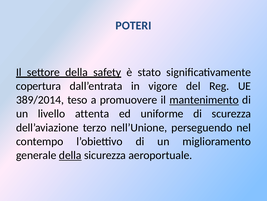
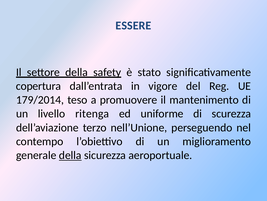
POTERI: POTERI -> ESSERE (133, 26)
389/2014: 389/2014 -> 179/2014 (40, 100)
mantenimento underline: present -> none (204, 100)
attenta: attenta -> ritenga (92, 113)
